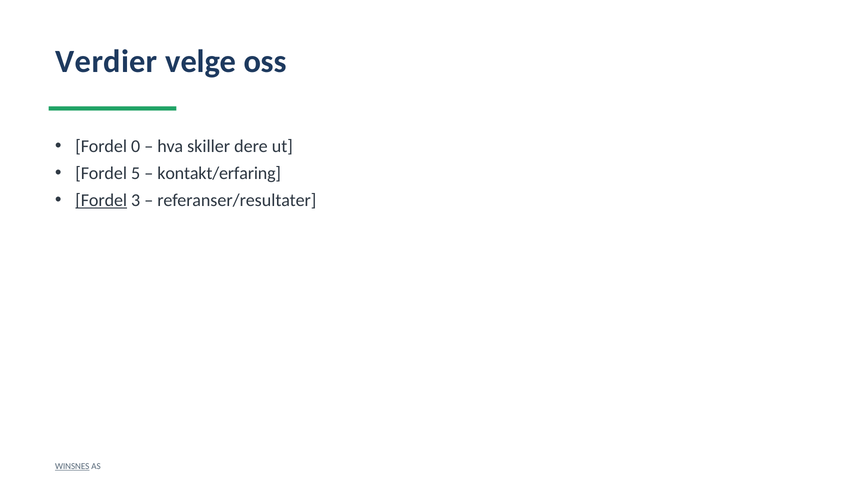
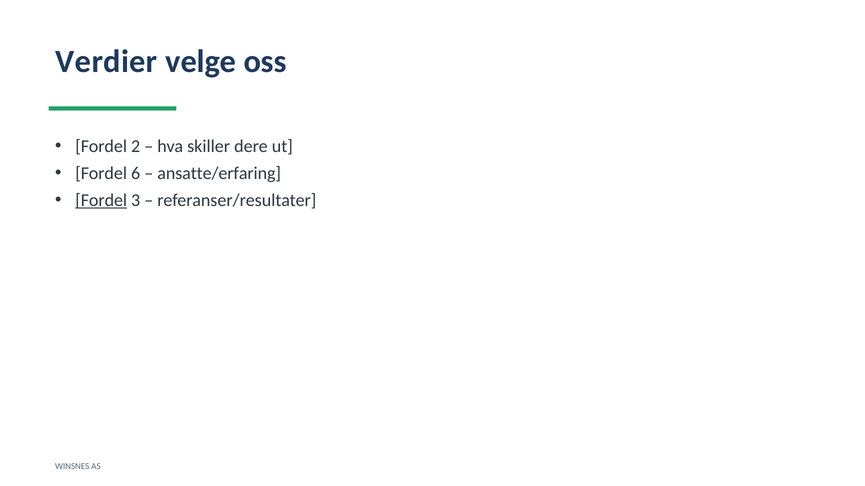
0: 0 -> 2 (136, 147)
5: 5 -> 6 (136, 174)
kontakt/erfaring: kontakt/erfaring -> ansatte/erfaring (219, 174)
WINSNES underline: present -> none (72, 467)
